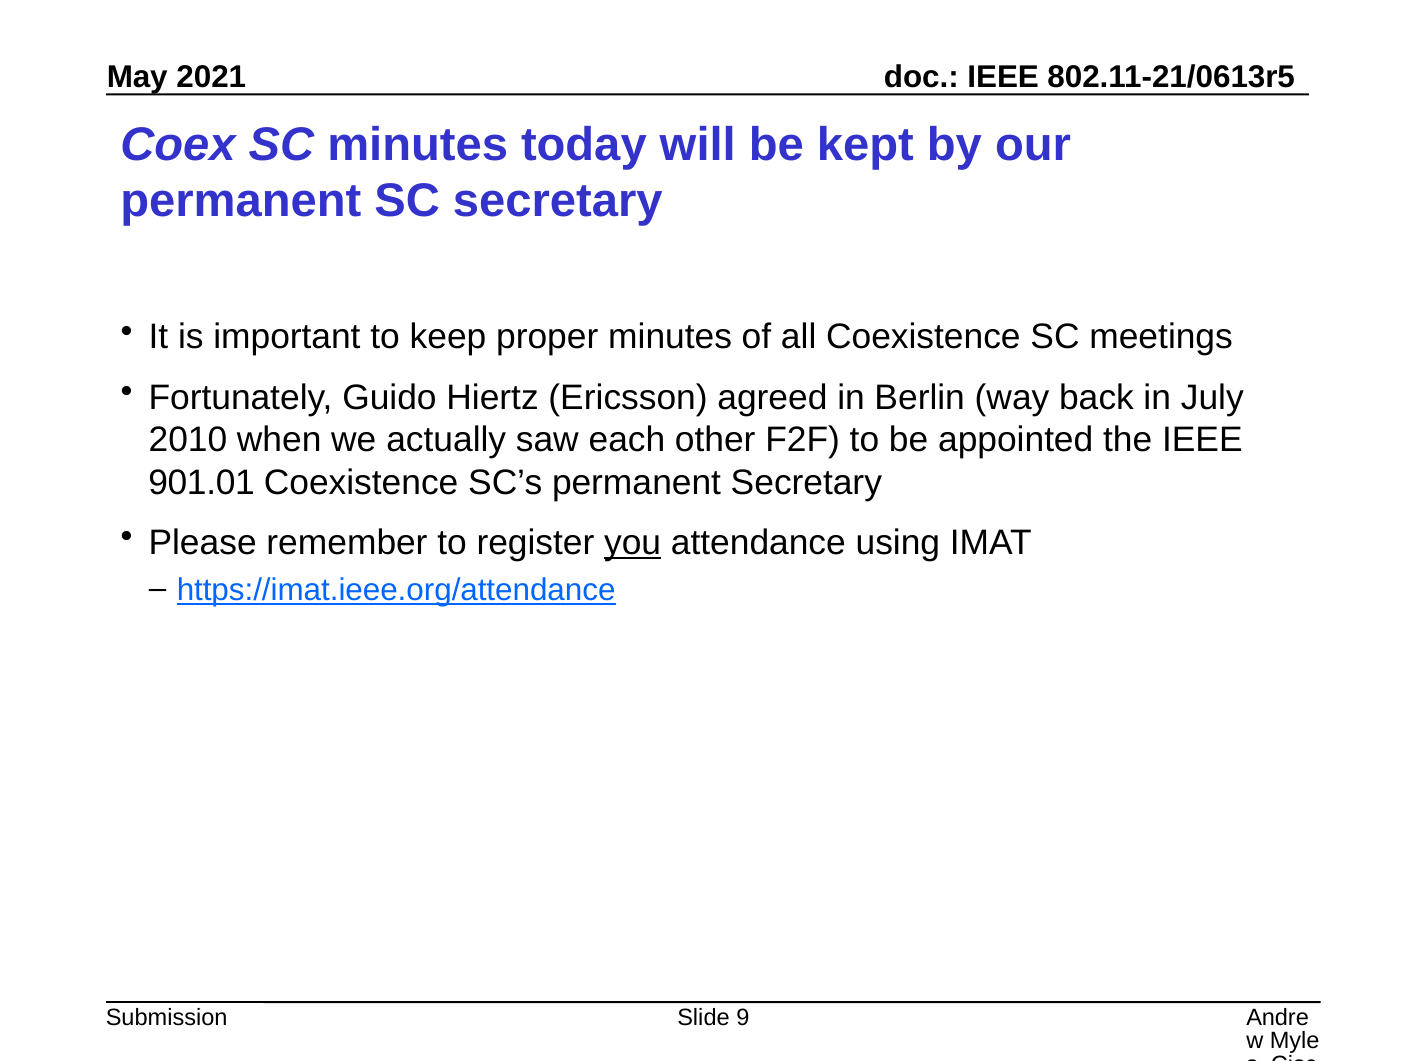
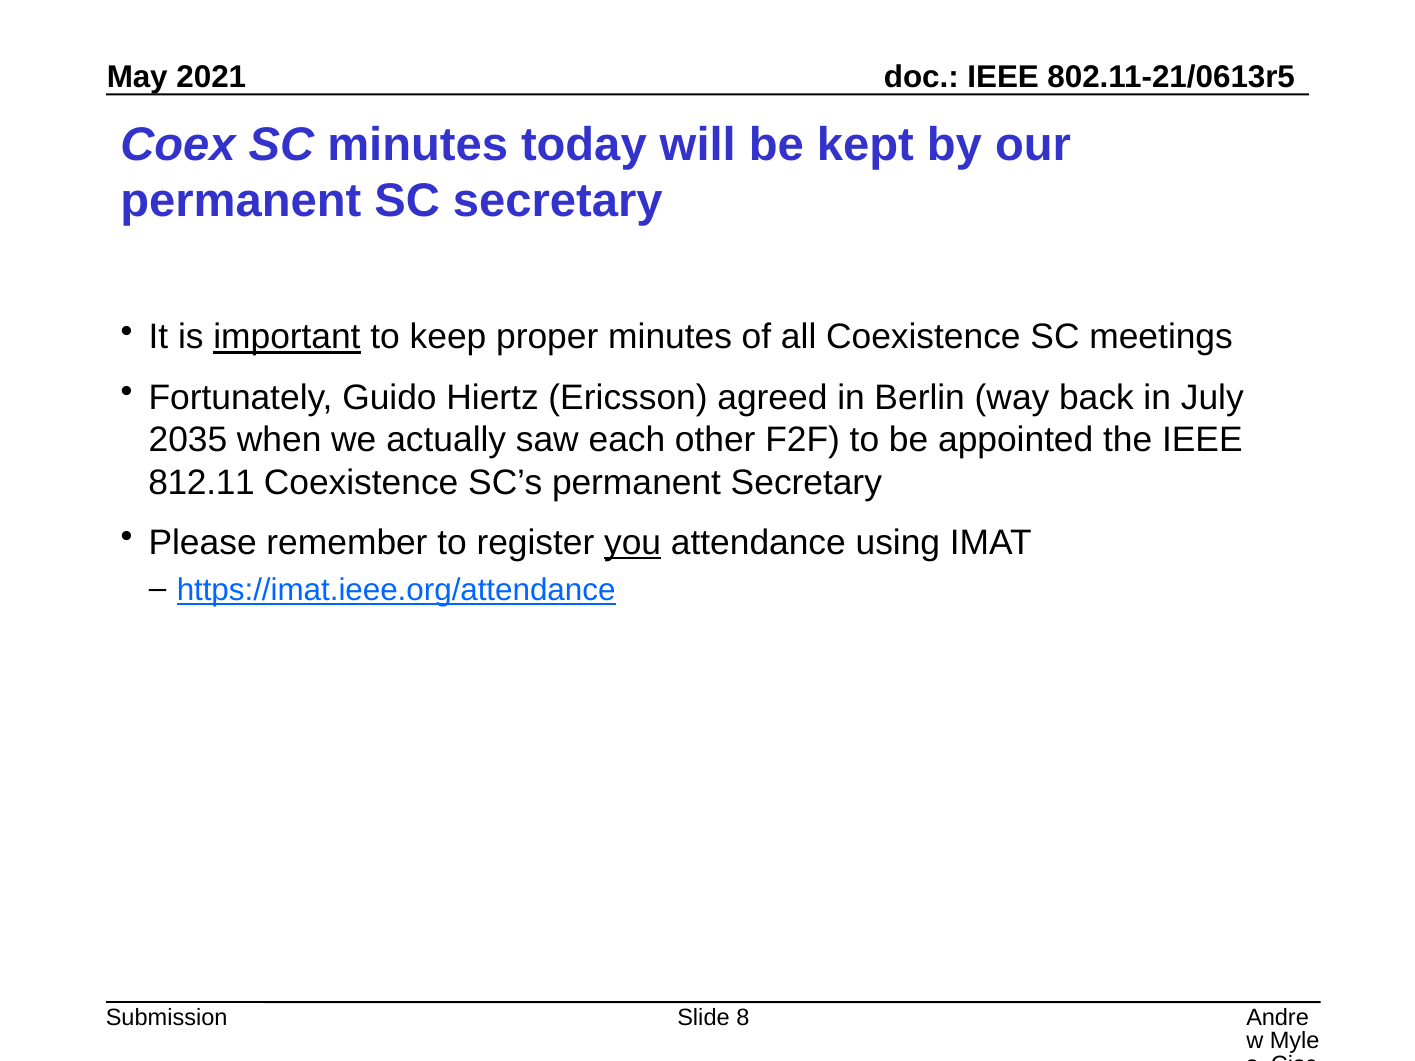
important underline: none -> present (287, 337)
2010: 2010 -> 2035 (188, 440)
901.01: 901.01 -> 812.11 (202, 482)
9: 9 -> 8 (743, 1018)
